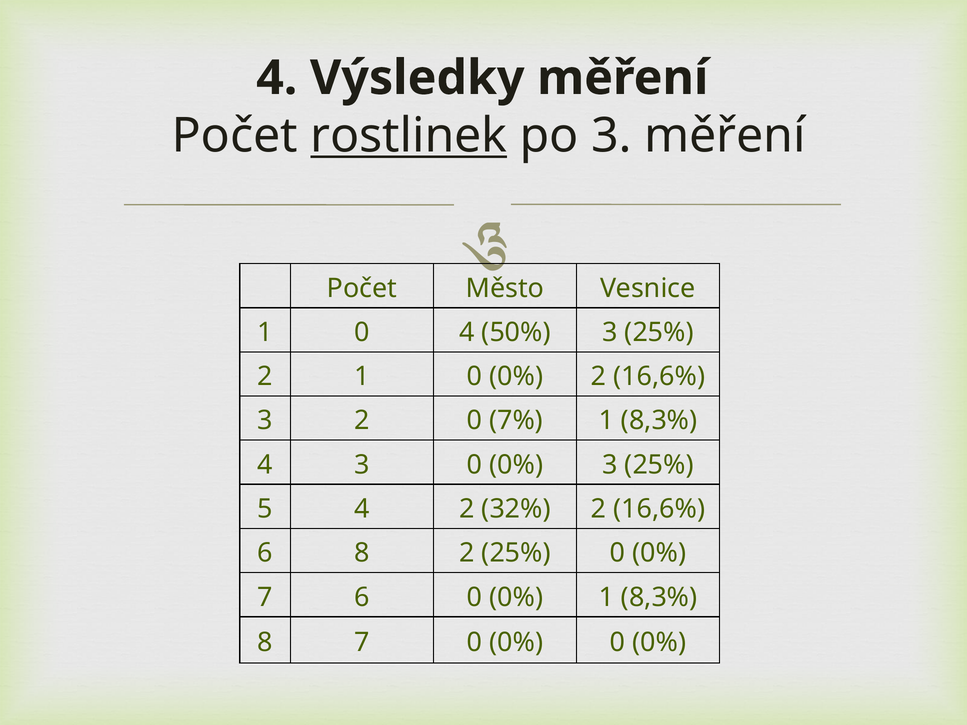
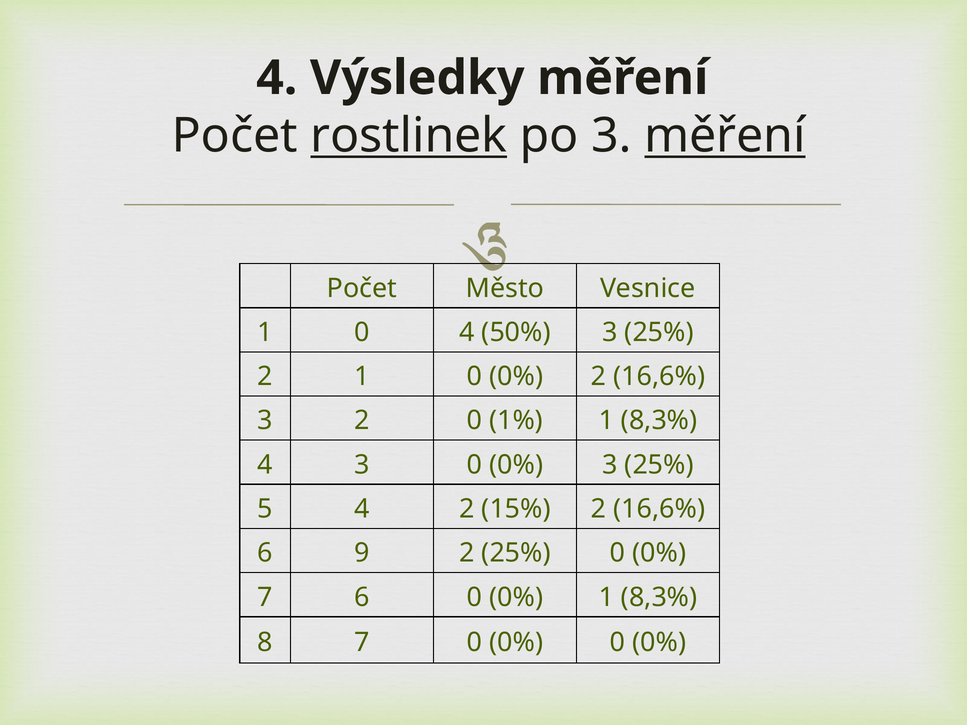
měření underline: none -> present (725, 136)
7%: 7% -> 1% (516, 421)
32%: 32% -> 15% (516, 509)
6 8: 8 -> 9 (362, 553)
